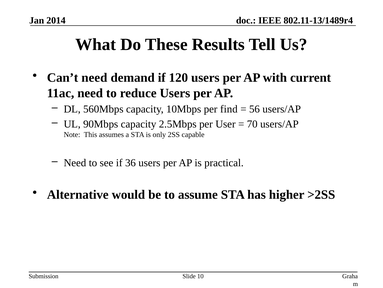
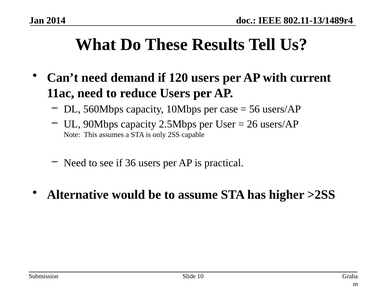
find: find -> case (229, 109)
70: 70 -> 26 (252, 124)
